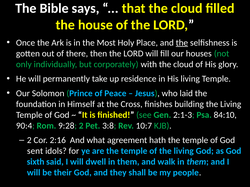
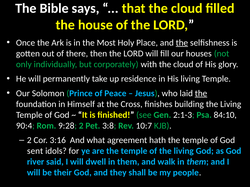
the underline: none -> present (201, 94)
2:16: 2:16 -> 3:16 (58, 141)
sixth: sixth -> river (36, 162)
